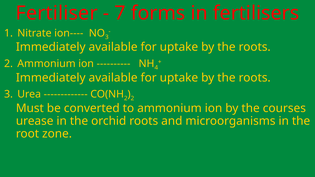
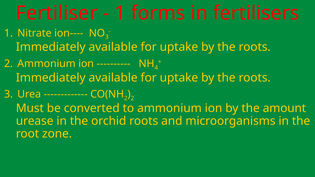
7: 7 -> 1 (120, 13)
courses: courses -> amount (284, 108)
